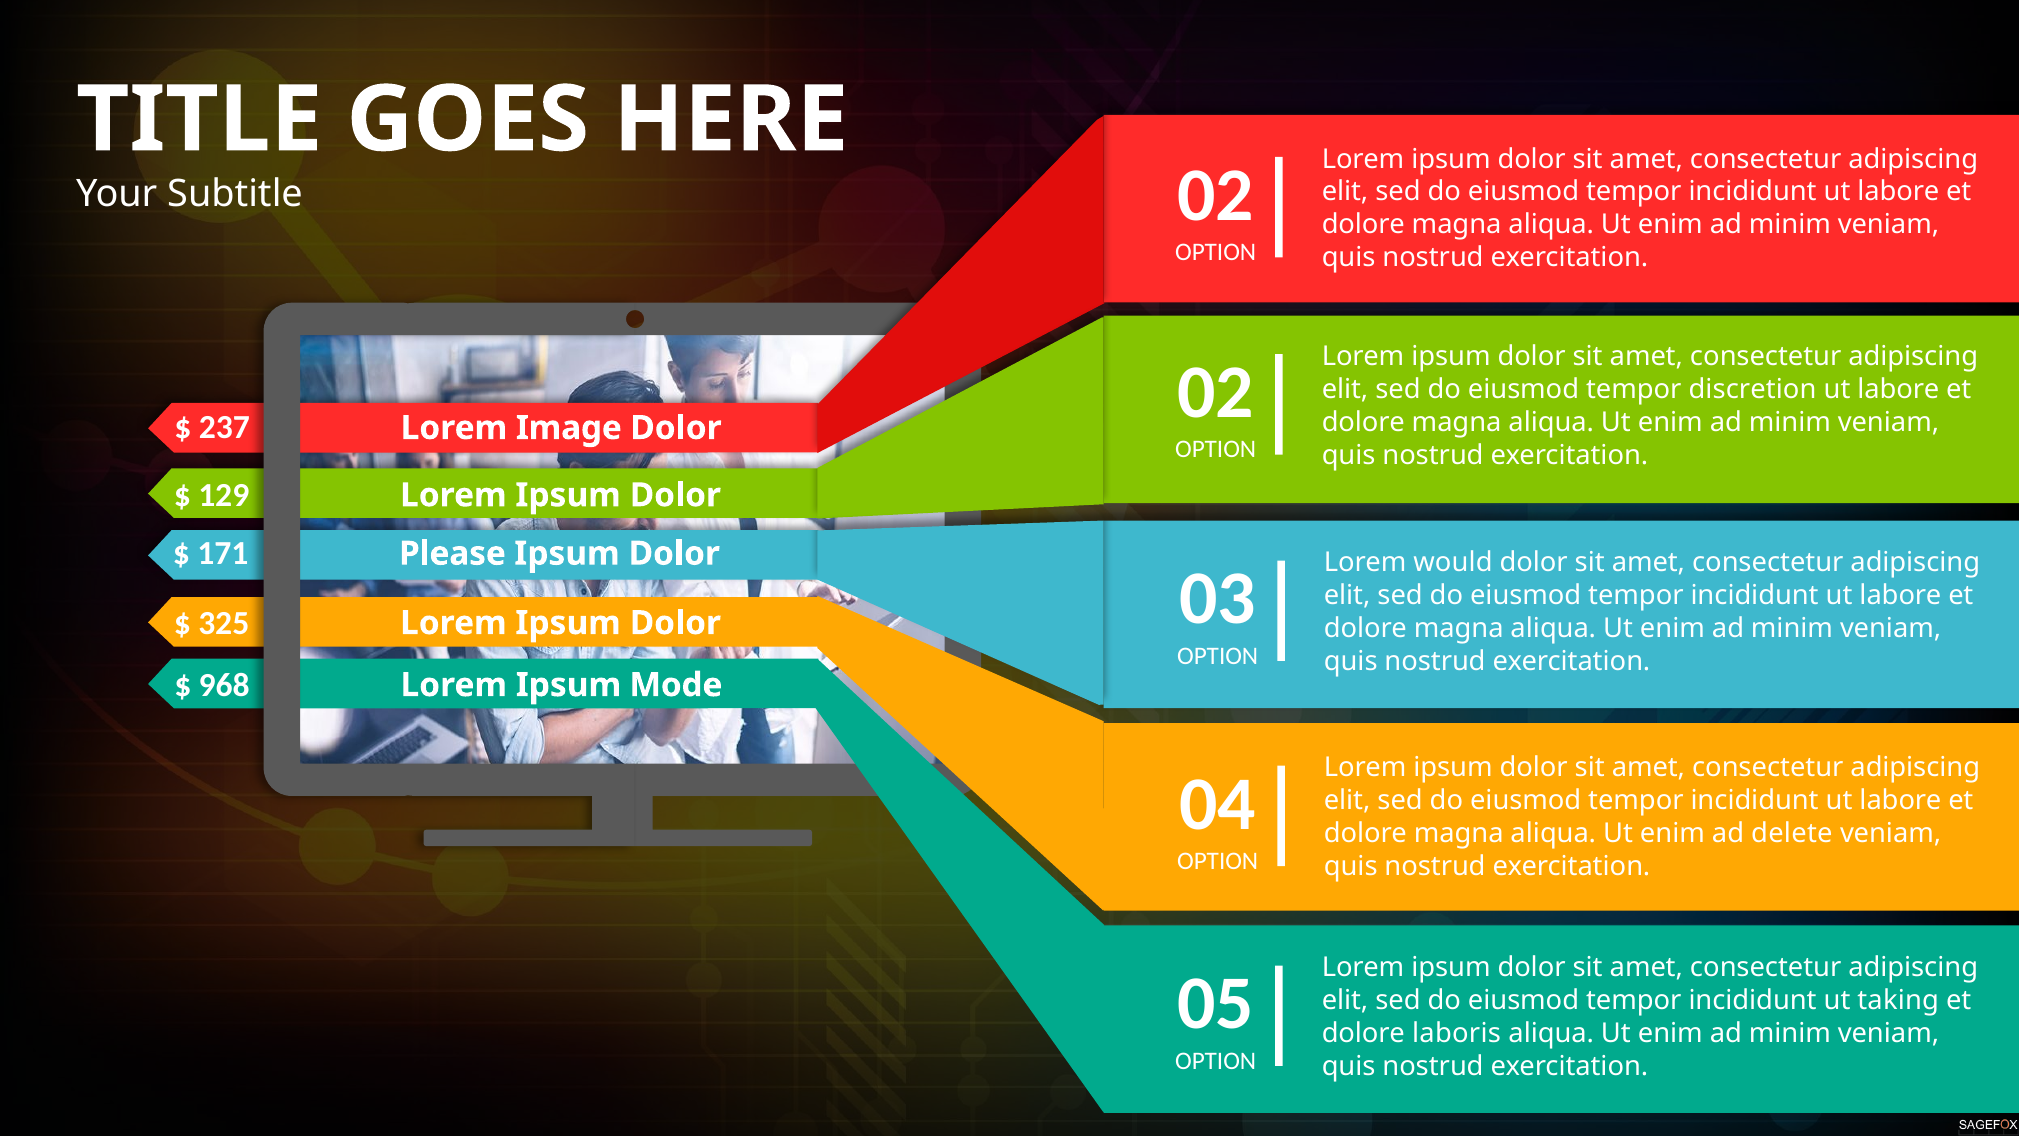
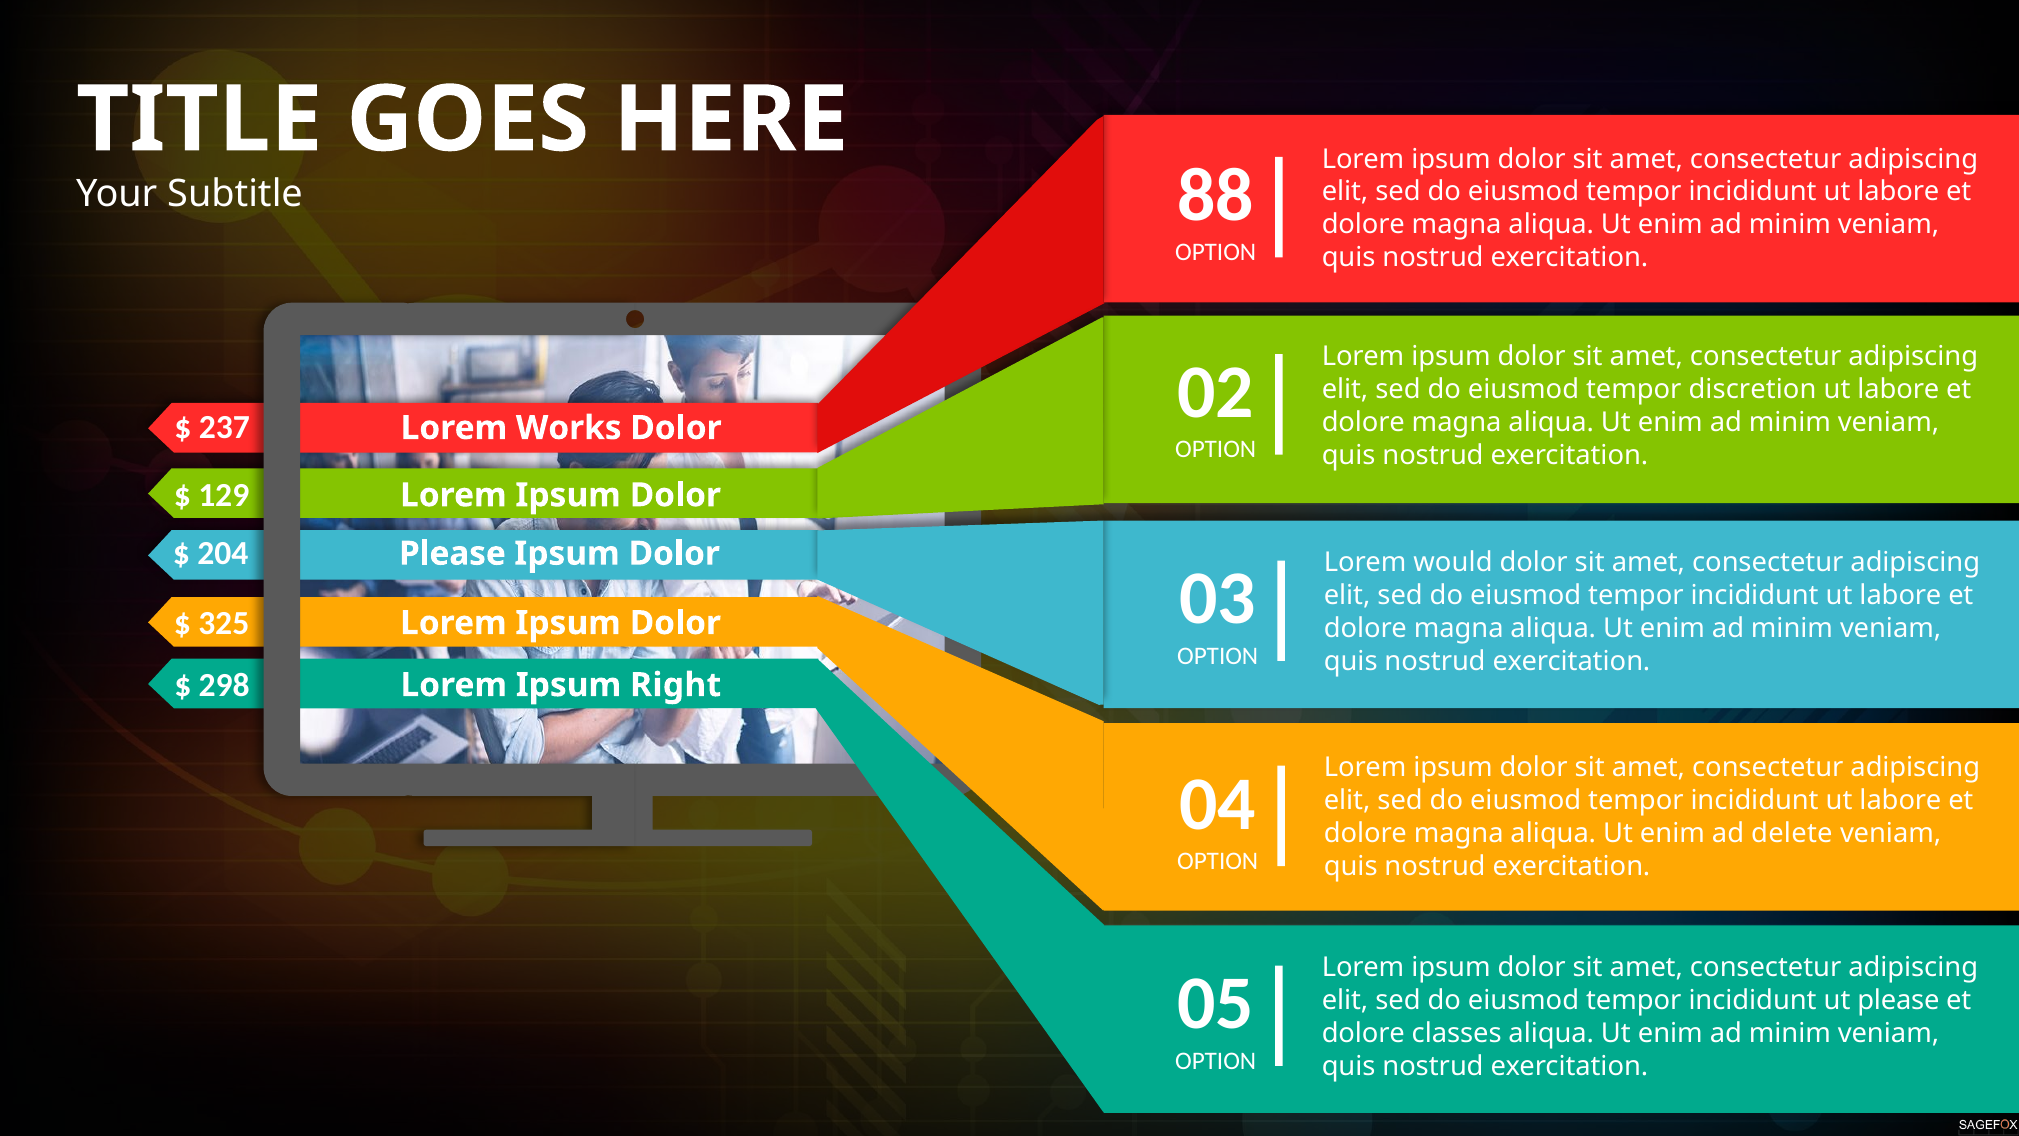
02: 02 -> 88 (1216, 195)
Image: Image -> Works (569, 428)
171: 171 -> 204 (223, 553)
968: 968 -> 298 (224, 685)
Mode: Mode -> Right (676, 685)
ut taking: taking -> please (1898, 1000)
laboris: laboris -> classes (1457, 1033)
